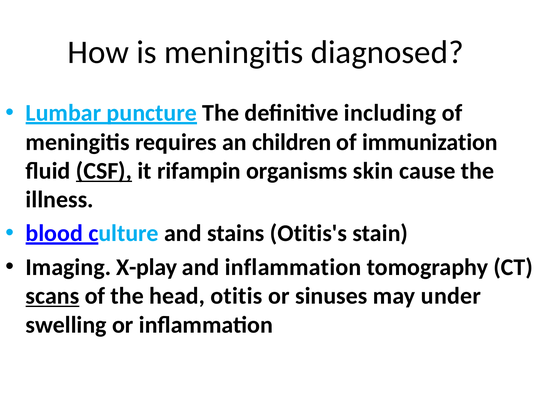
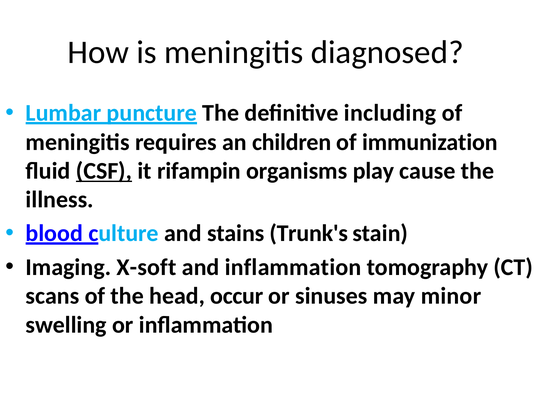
skin: skin -> play (373, 171)
Otitis's: Otitis's -> Trunk's (309, 233)
X-play: X-play -> X-soft (146, 267)
scans underline: present -> none (52, 296)
otitis: otitis -> occur (237, 296)
under: under -> minor (451, 296)
